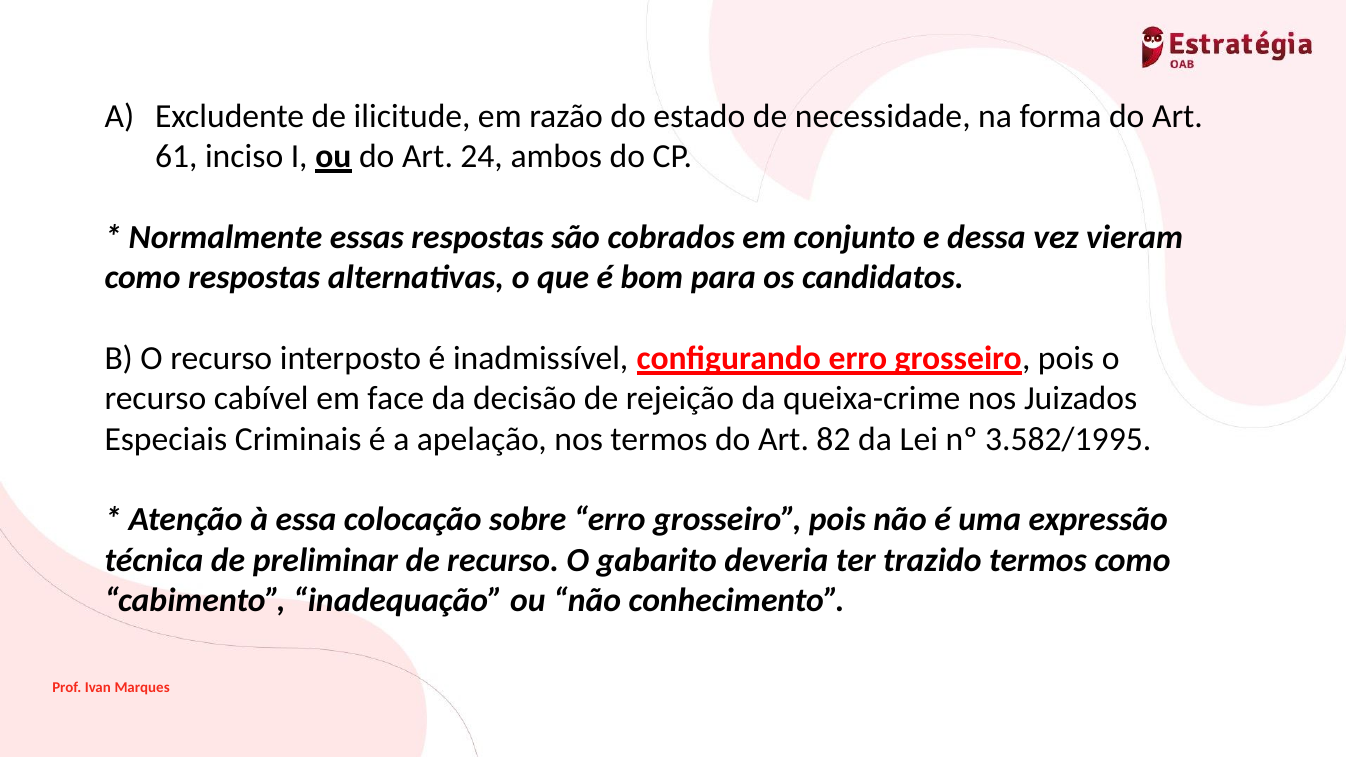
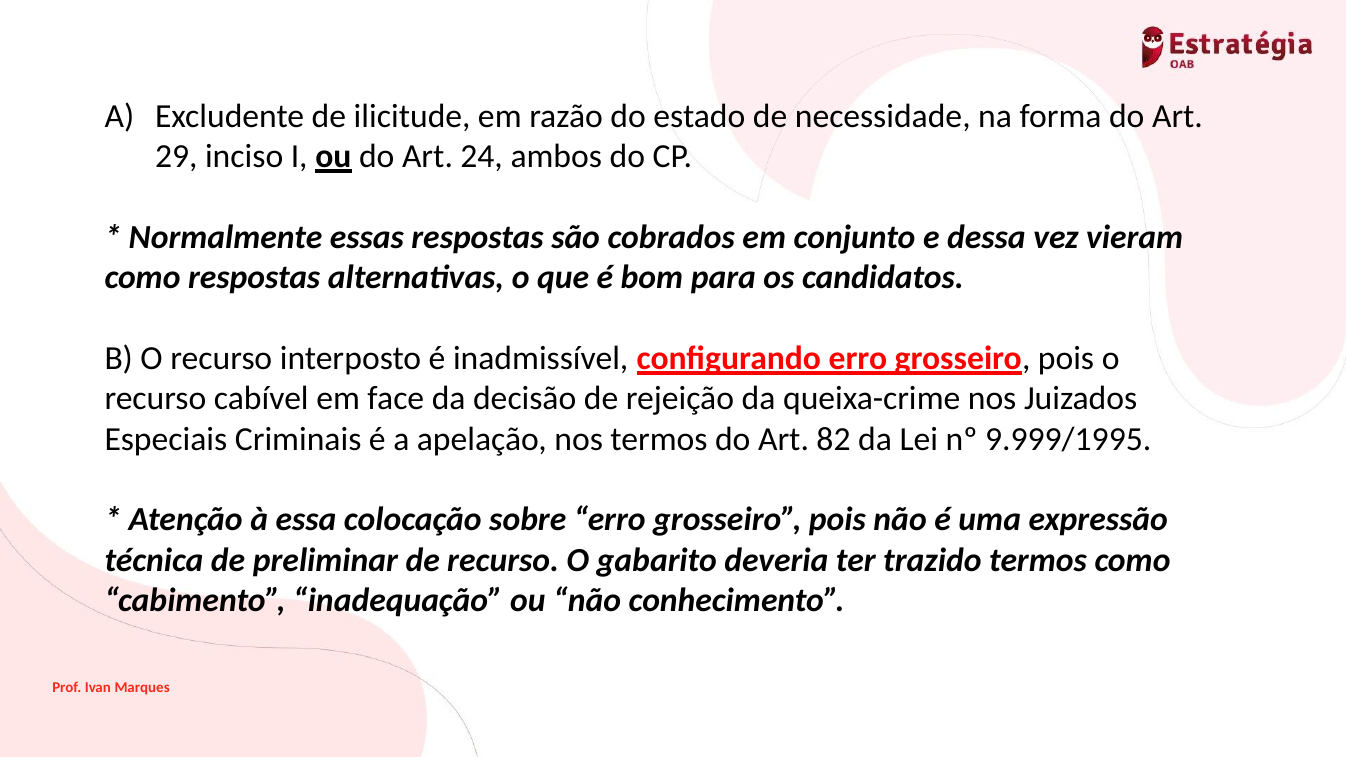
61: 61 -> 29 (176, 156)
3.582/1995: 3.582/1995 -> 9.999/1995 (1068, 439)
